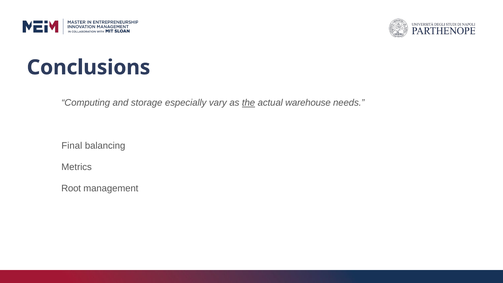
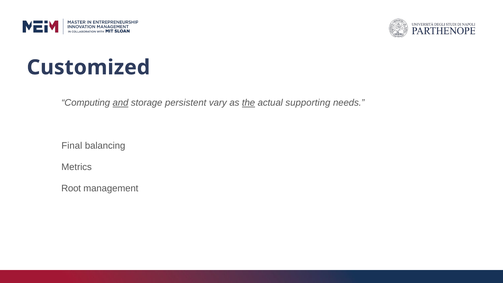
Conclusions: Conclusions -> Customized (88, 67)
and underline: none -> present (121, 103)
especially: especially -> persistent (186, 103)
warehouse: warehouse -> supporting (308, 103)
